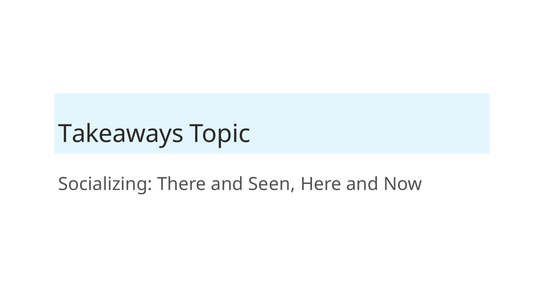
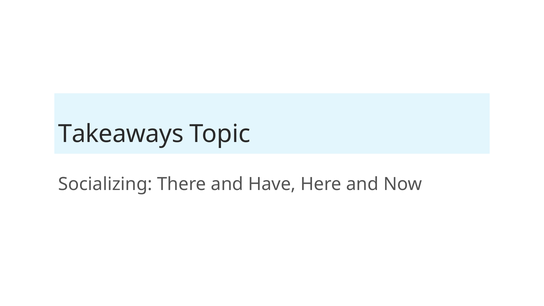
Seen: Seen -> Have (272, 184)
